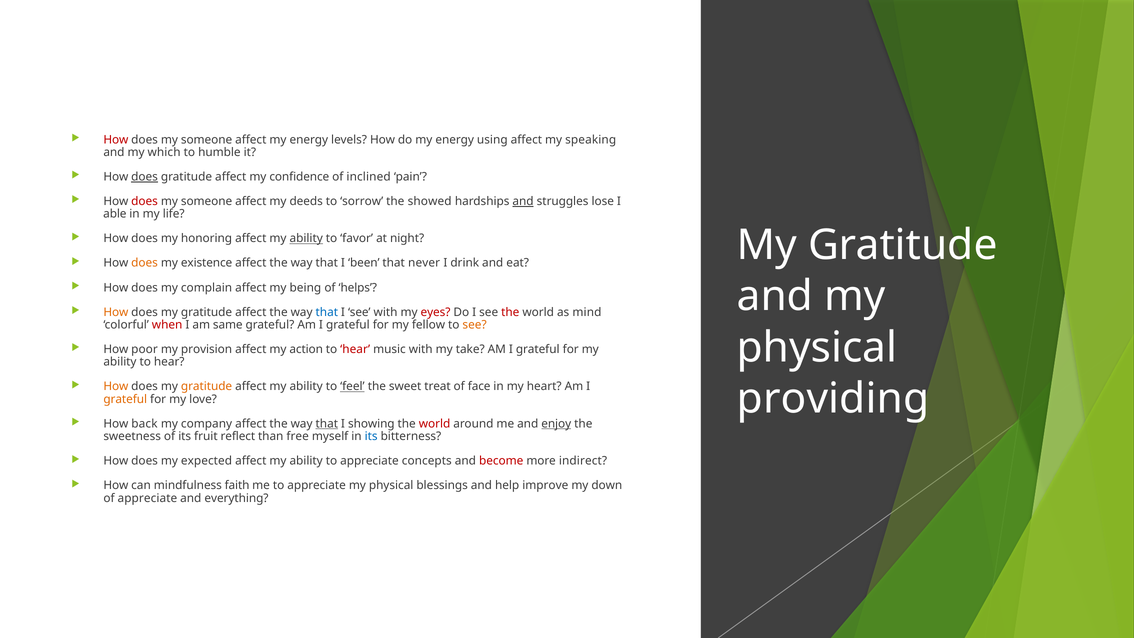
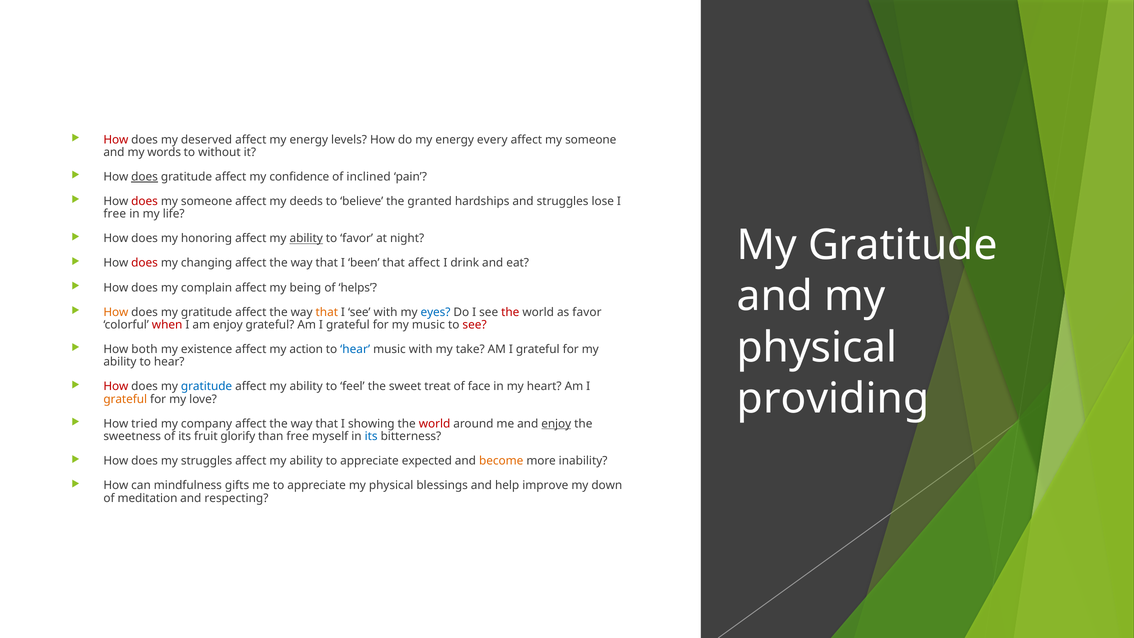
someone: someone -> deserved (207, 140)
using: using -> every (492, 140)
affect my speaking: speaking -> someone (591, 140)
which: which -> words (164, 152)
humble: humble -> without (219, 152)
sorrow: sorrow -> believe (362, 201)
showed: showed -> granted (430, 201)
and underline: present -> none (523, 201)
able: able -> free (115, 214)
does colour: orange -> red (145, 263)
existence: existence -> changing (207, 263)
that never: never -> affect (424, 263)
that colour: blue -> orange (327, 312)
eyes colour: red -> blue (435, 312)
as mind: mind -> favor (587, 312)
am same: same -> enjoy (228, 325)
my fellow: fellow -> music (428, 325)
see colour: orange -> red (475, 325)
poor: poor -> both (144, 349)
provision: provision -> existence (207, 349)
hear colour: red -> blue (355, 349)
How colour: orange -> red (116, 386)
gratitude colour: orange -> blue (207, 386)
feel underline: present -> none (352, 386)
back: back -> tried (144, 424)
that underline: present -> none (327, 424)
reflect: reflect -> glorify (238, 436)
my expected: expected -> struggles (207, 461)
concepts: concepts -> expected (427, 461)
become colour: red -> orange (501, 461)
indirect: indirect -> inability (583, 461)
faith: faith -> gifts (237, 485)
of appreciate: appreciate -> meditation (147, 498)
everything: everything -> respecting (236, 498)
